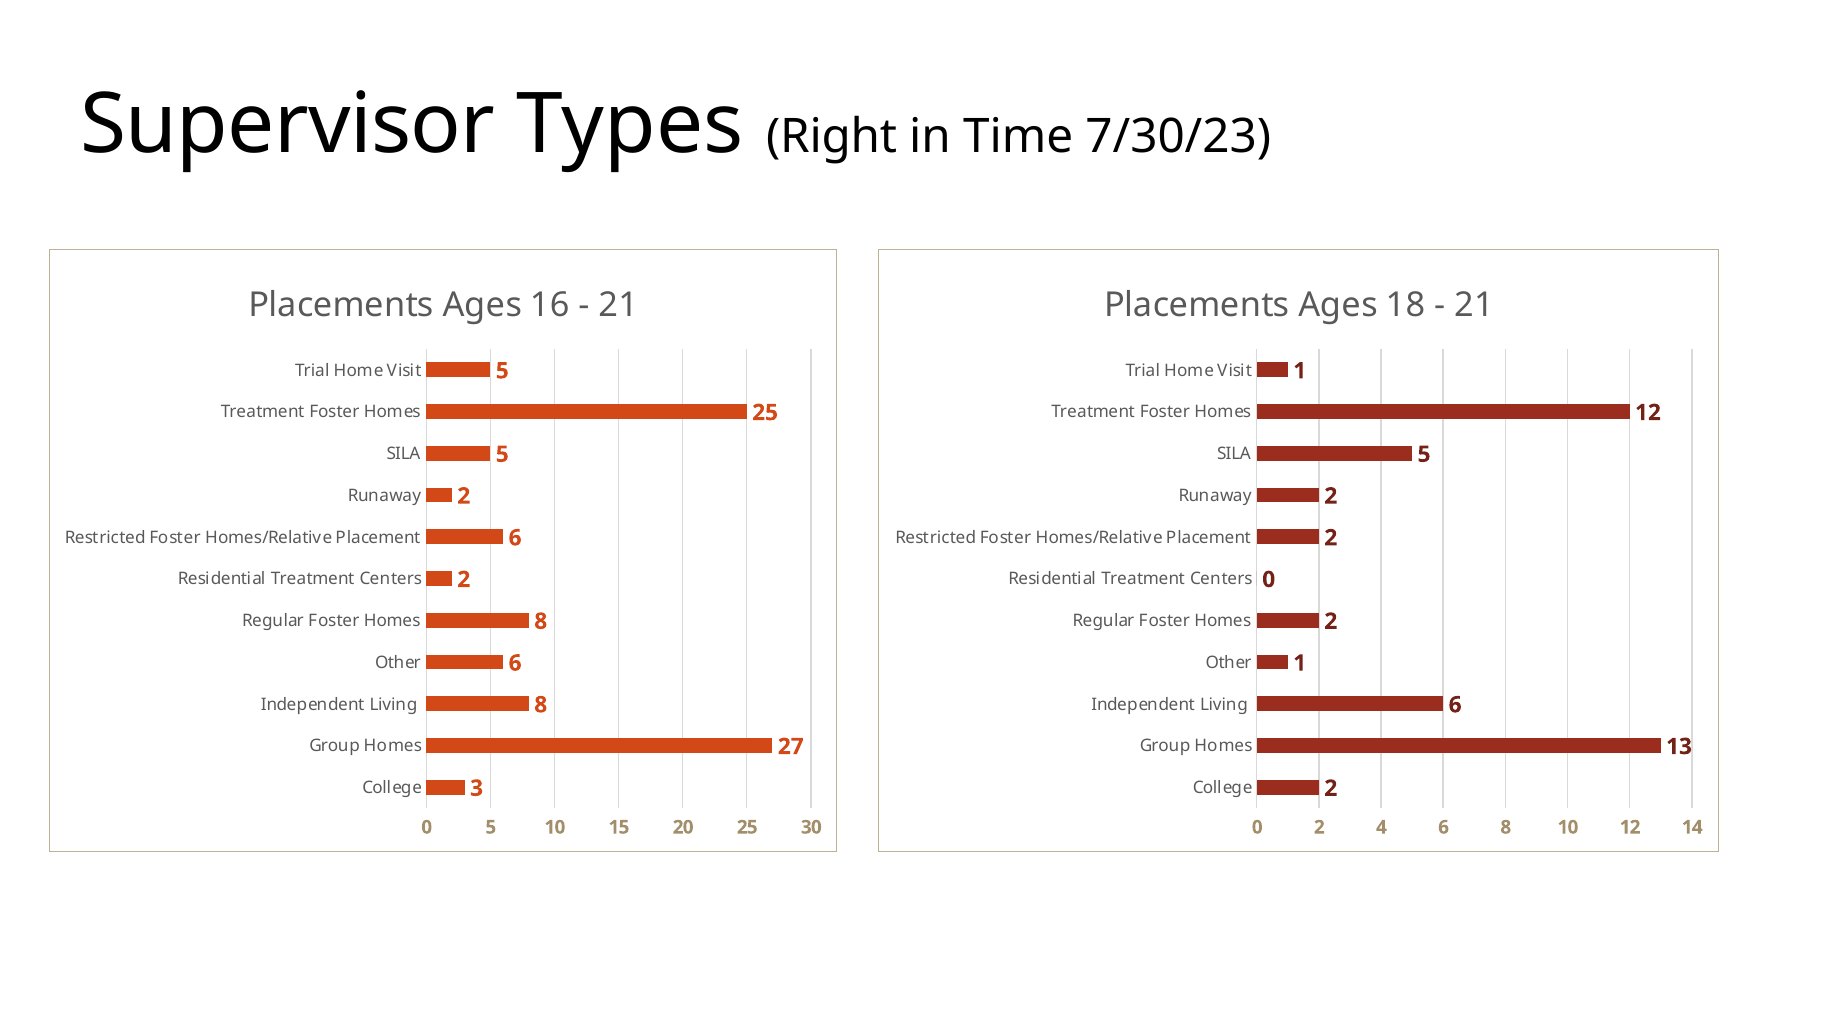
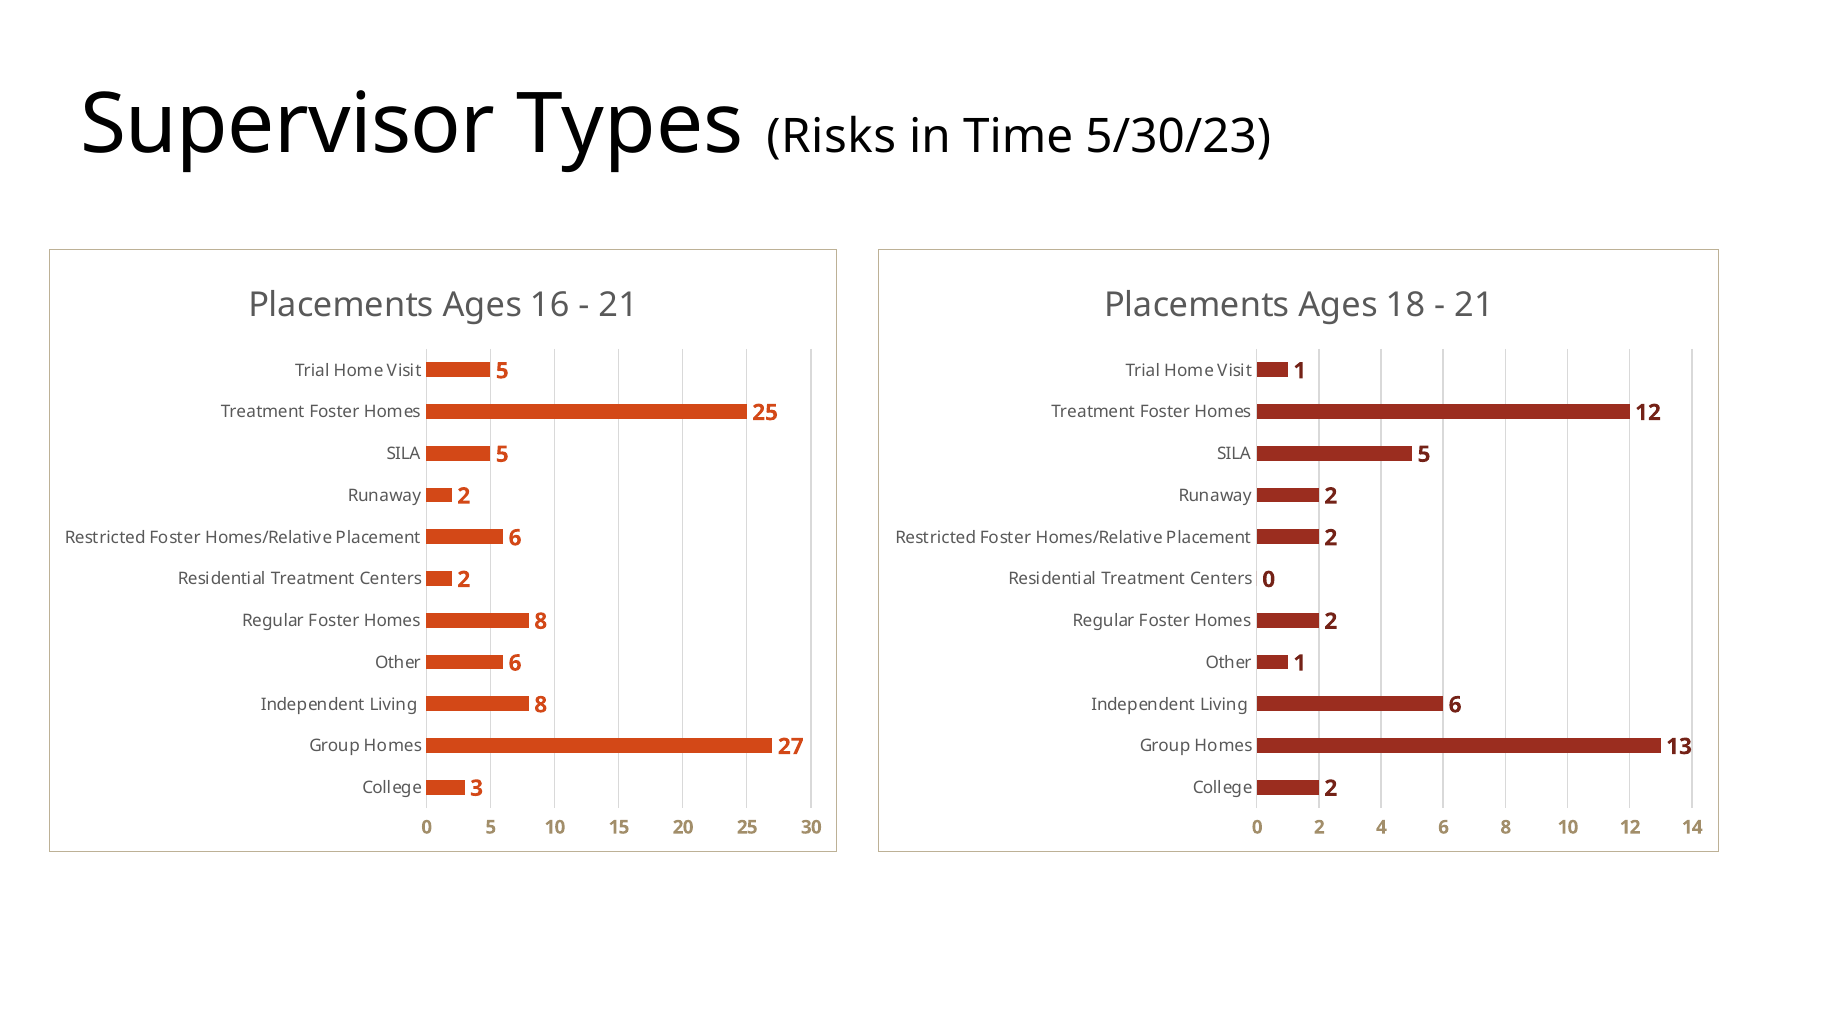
Right: Right -> Risks (831, 137)
7/30/23: 7/30/23 -> 5/30/23 (1178, 137)
